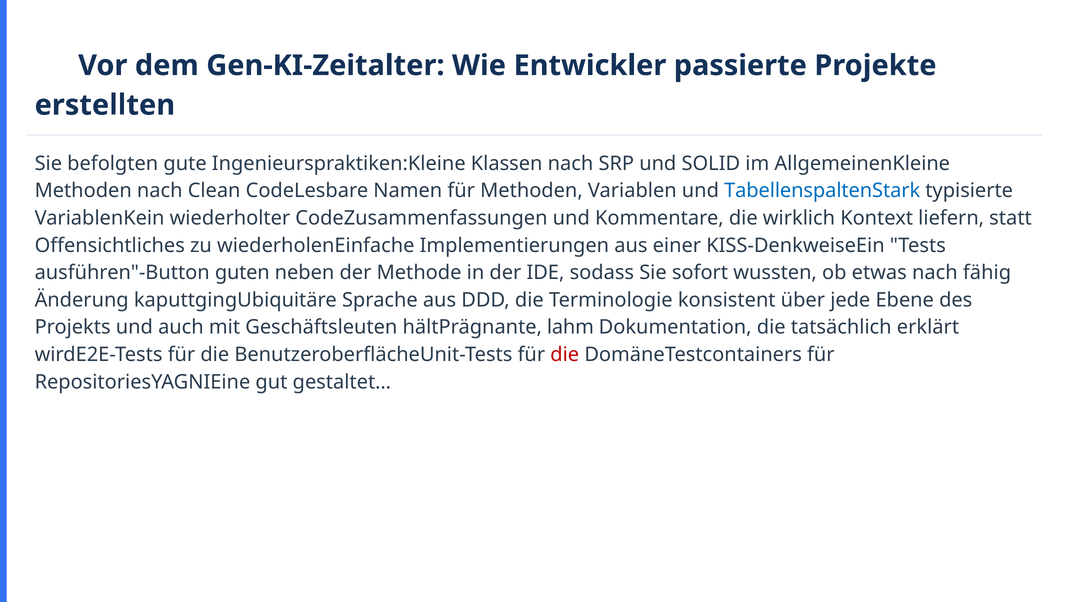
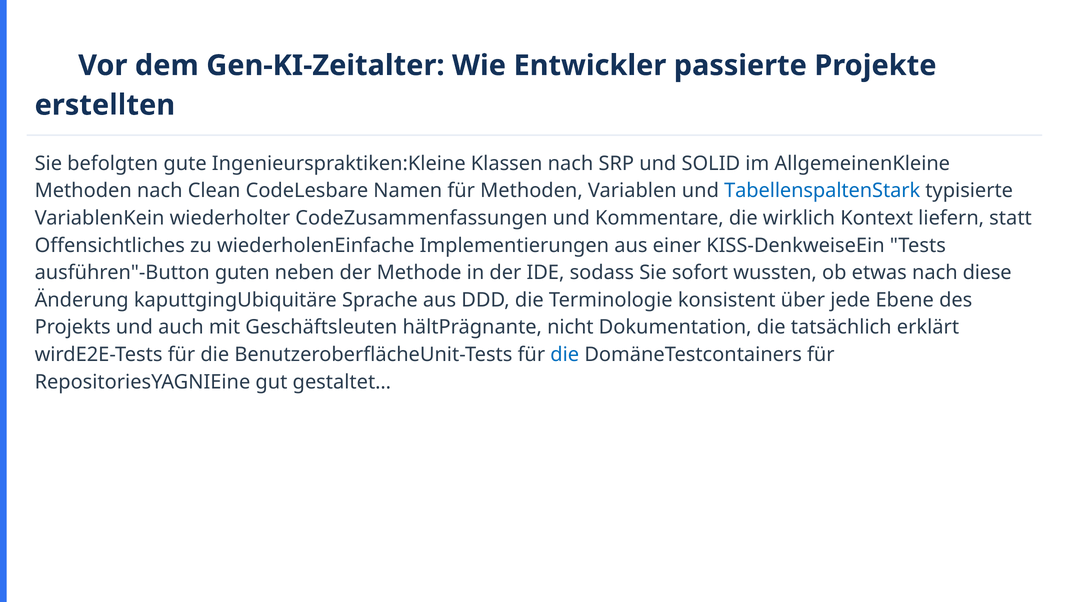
fähig: fähig -> diese (987, 272)
lahm: lahm -> nicht (570, 327)
die colour: red -> blue (565, 354)
